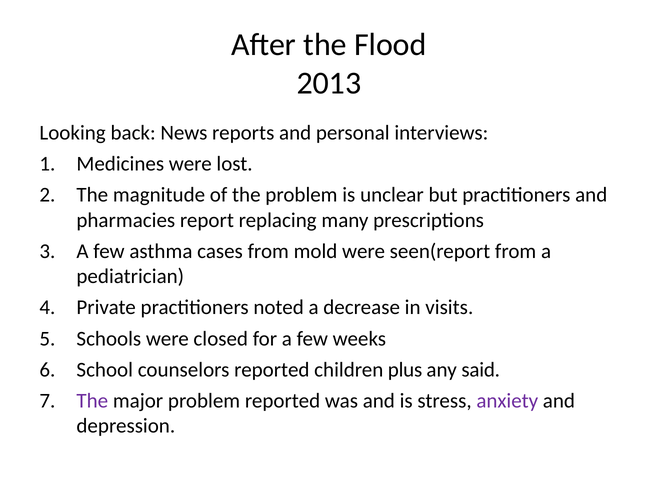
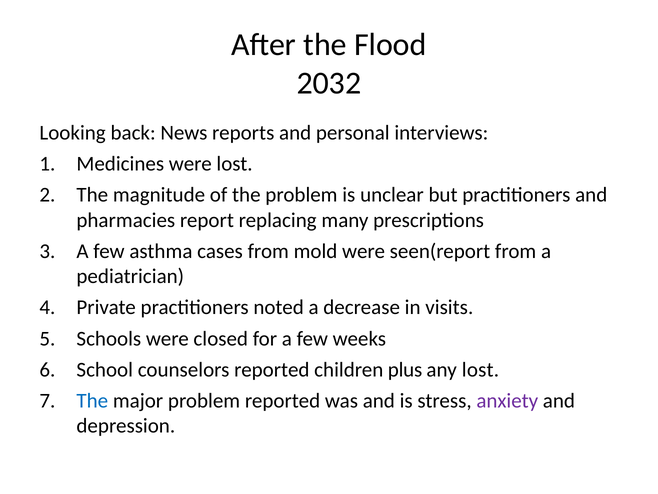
2013: 2013 -> 2032 (329, 83)
any said: said -> lost (480, 369)
The colour: purple -> blue (92, 400)
